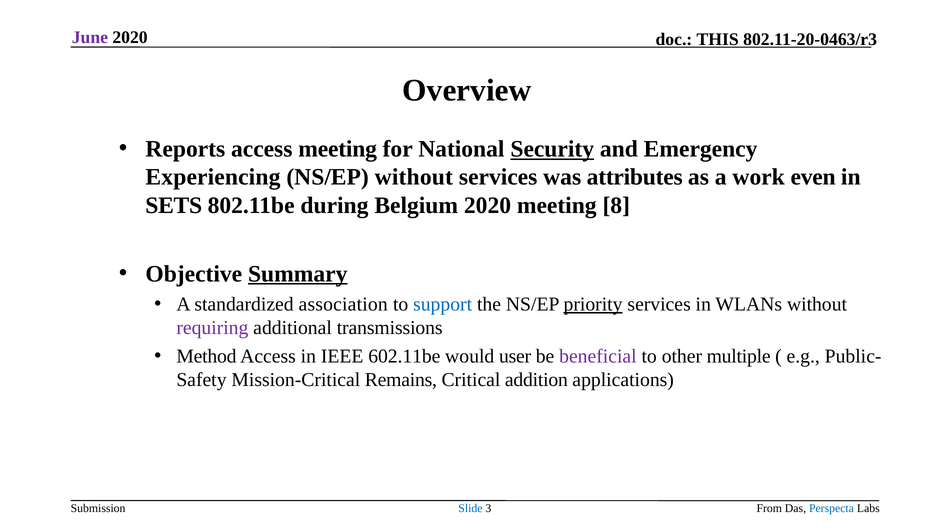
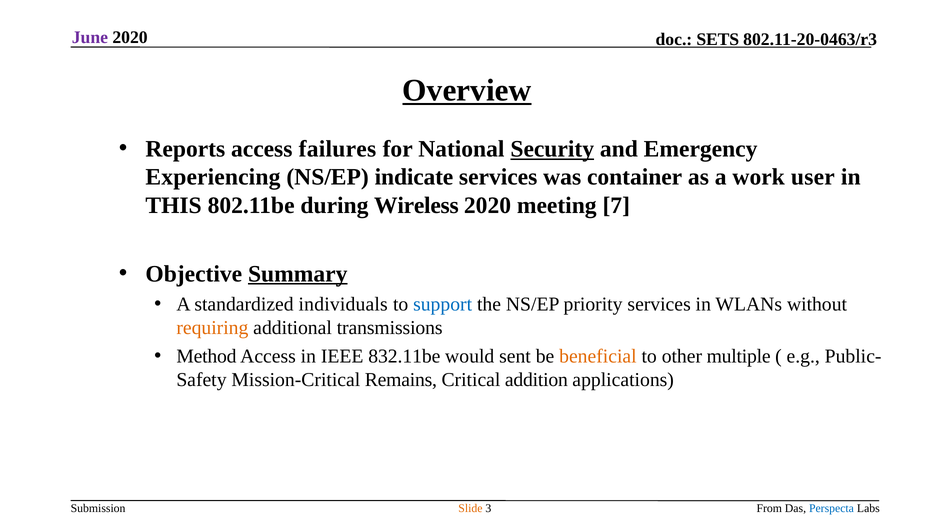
THIS: THIS -> SETS (718, 39)
Overview underline: none -> present (467, 91)
access meeting: meeting -> failures (337, 149)
NS/EP without: without -> indicate (414, 177)
attributes: attributes -> container (635, 177)
even: even -> user (813, 177)
SETS: SETS -> THIS (174, 205)
Belgium: Belgium -> Wireless (416, 205)
8: 8 -> 7 (616, 205)
association: association -> individuals (343, 304)
priority underline: present -> none (593, 304)
requiring colour: purple -> orange (212, 328)
602.11be: 602.11be -> 832.11be (404, 356)
user: user -> sent (515, 356)
beneficial colour: purple -> orange (598, 356)
Slide colour: blue -> orange (470, 508)
